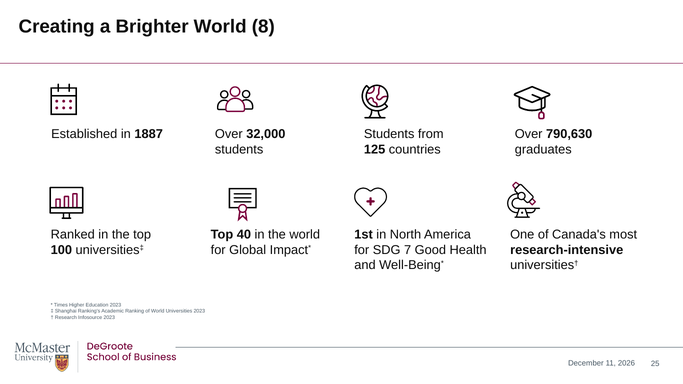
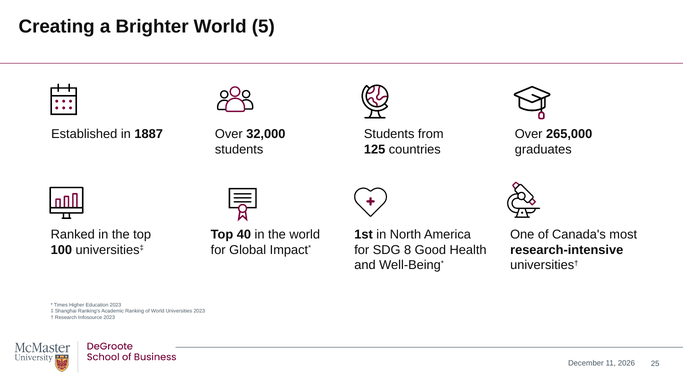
8: 8 -> 5 (263, 26)
790,630: 790,630 -> 265,000 (569, 134)
7: 7 -> 8 (408, 250)
